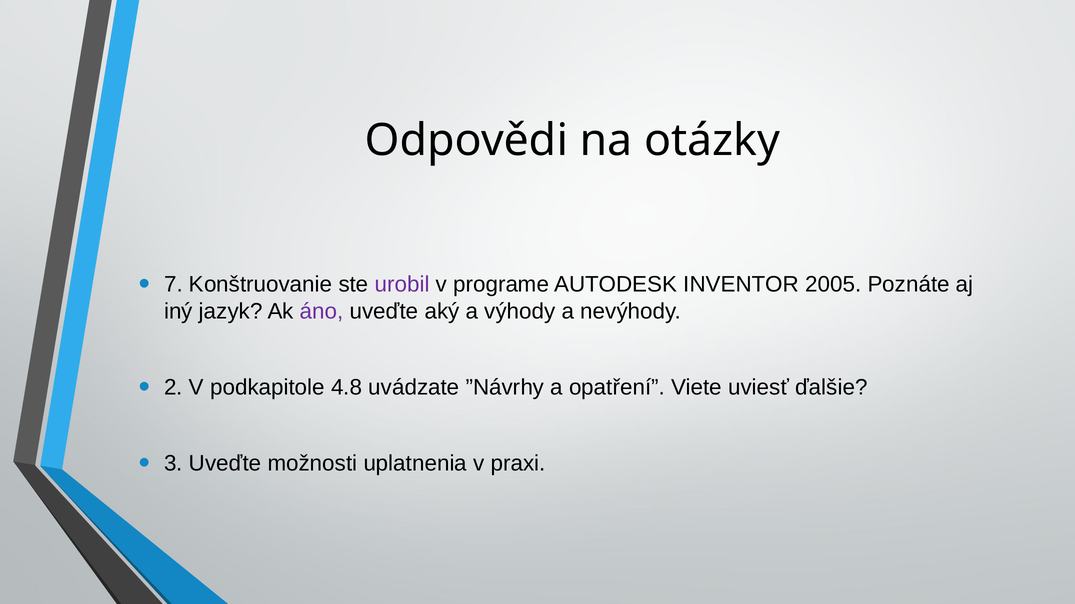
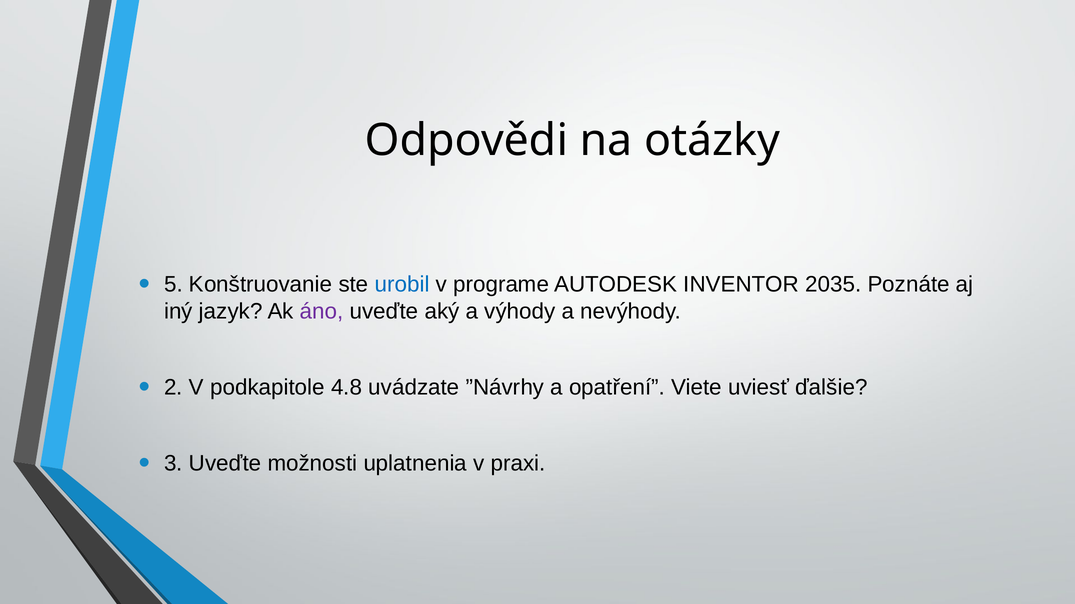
7: 7 -> 5 (173, 285)
urobil colour: purple -> blue (402, 285)
2005: 2005 -> 2035 (833, 285)
